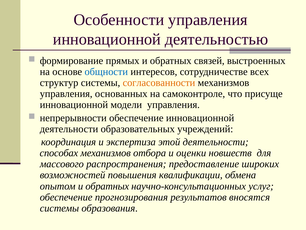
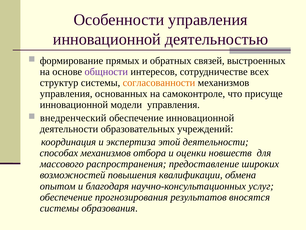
общности colour: blue -> purple (106, 72)
непрерывности: непрерывности -> внедренческий (73, 118)
опытом и обратных: обратных -> благодаря (107, 186)
